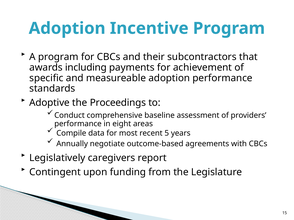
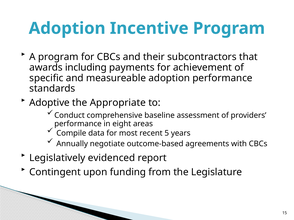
Proceedings: Proceedings -> Appropriate (118, 103)
caregivers: caregivers -> evidenced (112, 158)
